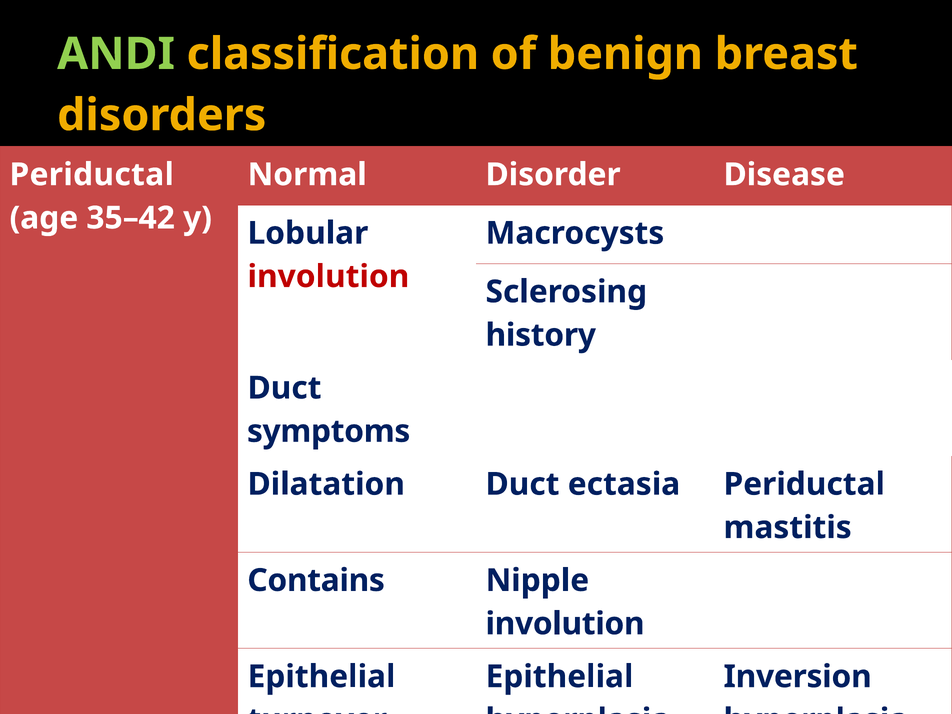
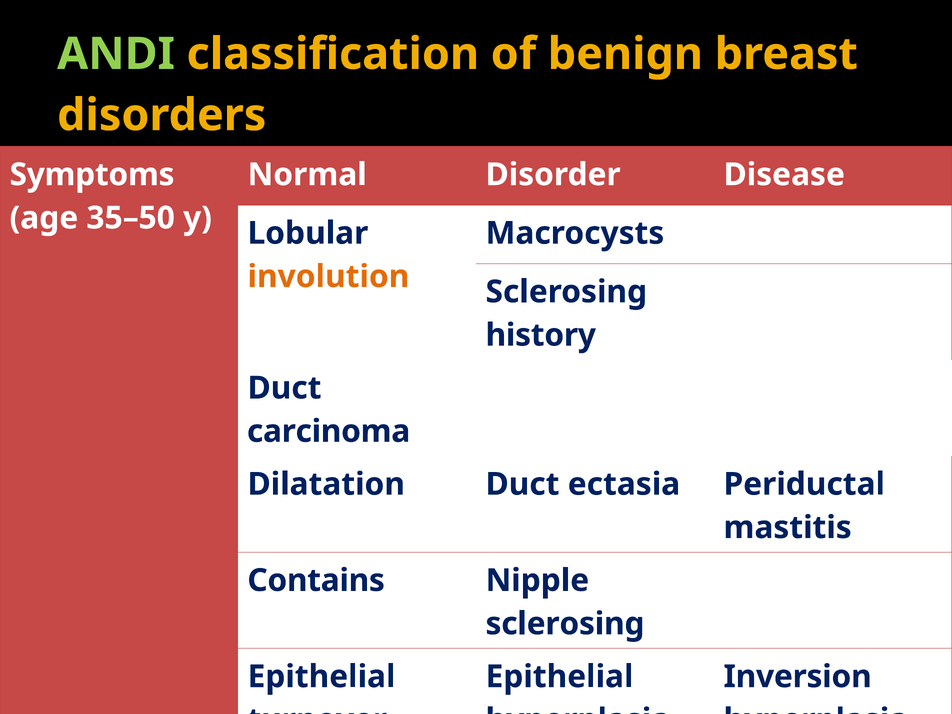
Periductal: Periductal -> Symptoms (92, 175)
35–42: 35–42 -> 35–50 (131, 218)
involution colour: red -> orange (328, 277)
symptoms: symptoms -> carcinoma (329, 431)
involution: involution -> sclerosing (565, 624)
